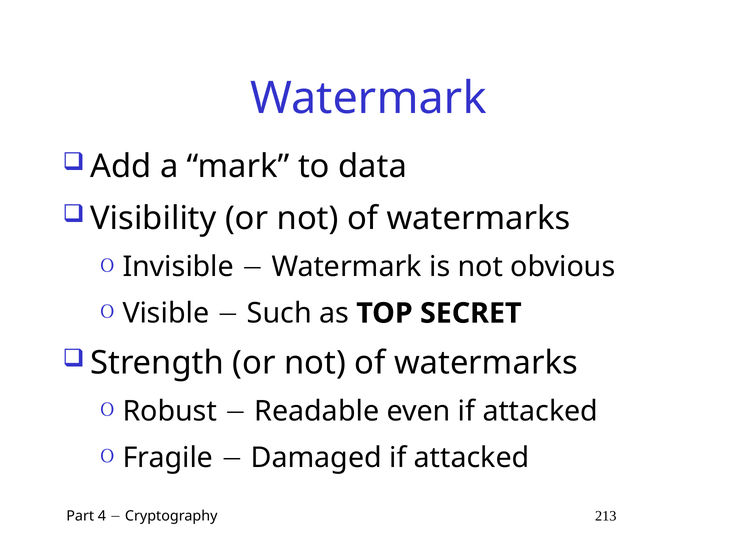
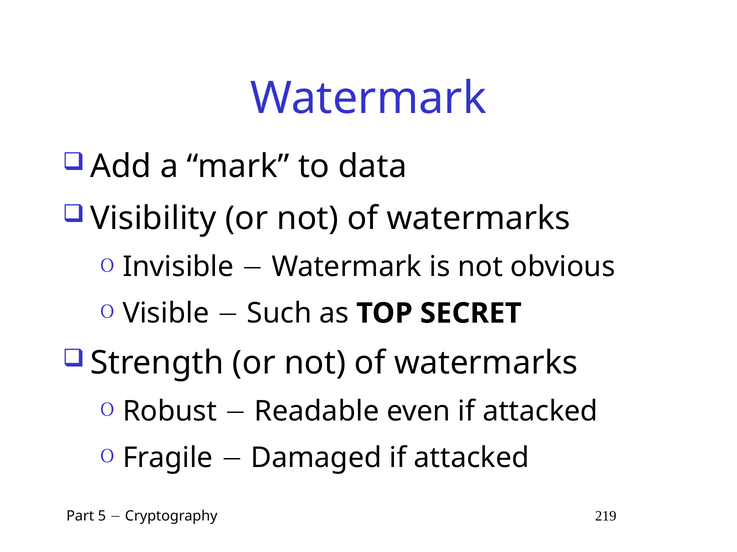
4: 4 -> 5 (102, 517)
213: 213 -> 219 (606, 517)
